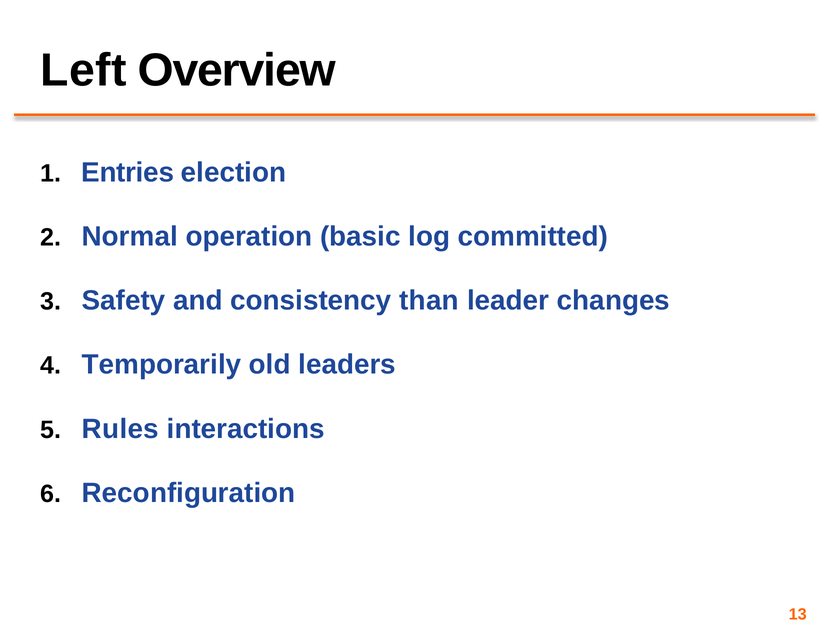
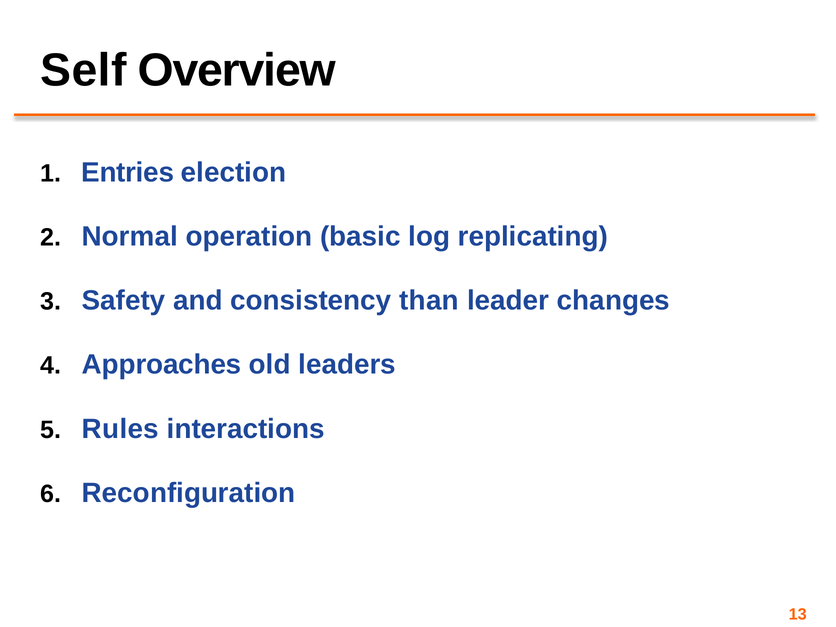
Left: Left -> Self (84, 71)
committed: committed -> replicating (533, 237)
Temporarily: Temporarily -> Approaches (162, 365)
